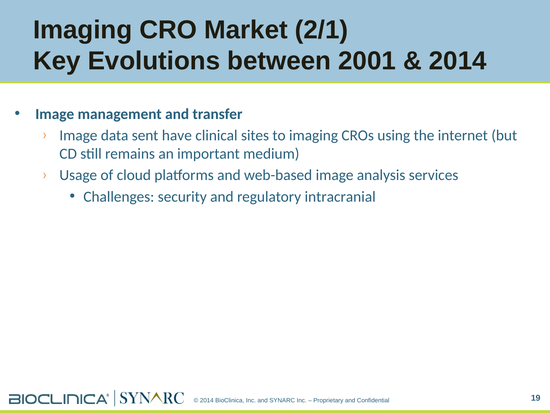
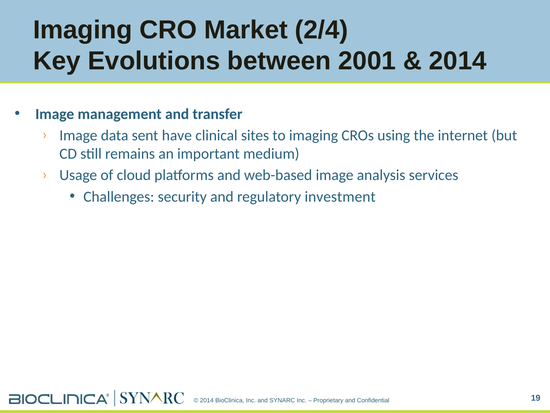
2/1: 2/1 -> 2/4 (322, 30)
intracranial: intracranial -> investment (340, 196)
